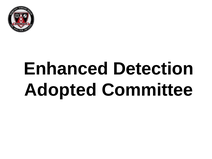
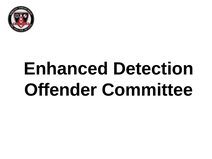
Adopted: Adopted -> Offender (61, 90)
